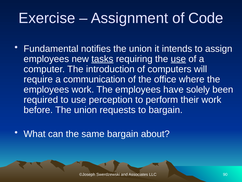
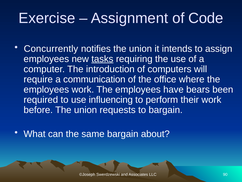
Fundamental: Fundamental -> Concurrently (51, 49)
use underline: present -> none (178, 59)
solely: solely -> bears (198, 89)
perception: perception -> influencing (111, 99)
